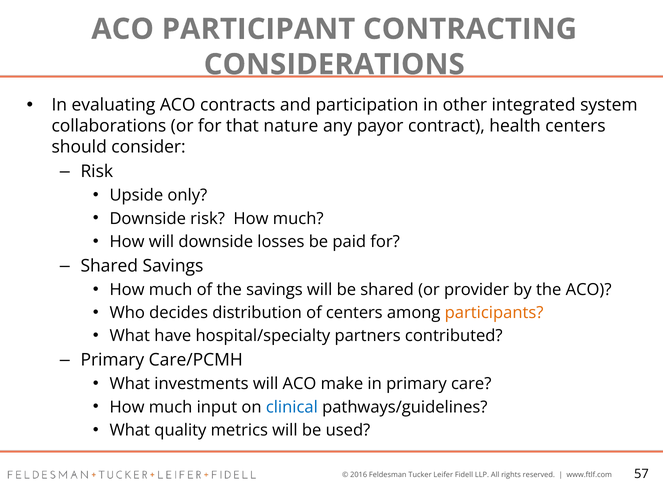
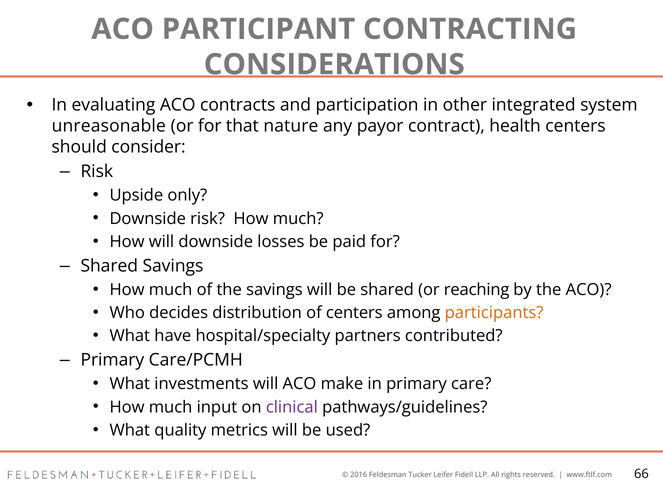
collaborations: collaborations -> unreasonable (109, 126)
provider: provider -> reaching (477, 290)
clinical colour: blue -> purple (292, 407)
57: 57 -> 66 (641, 474)
